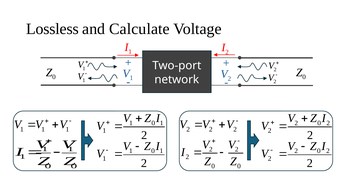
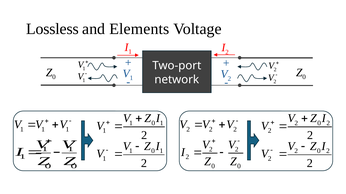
Calculate: Calculate -> Elements (139, 29)
